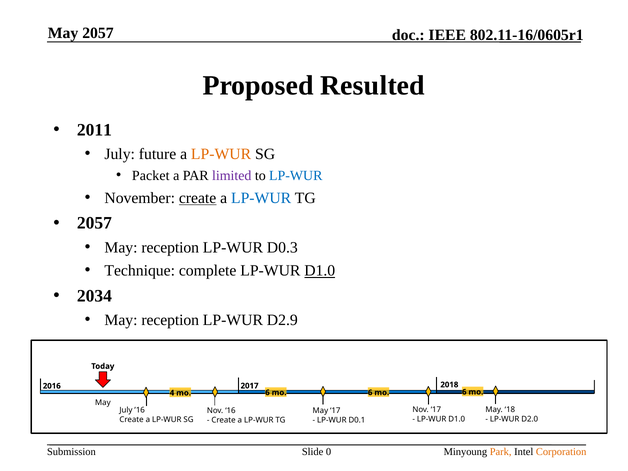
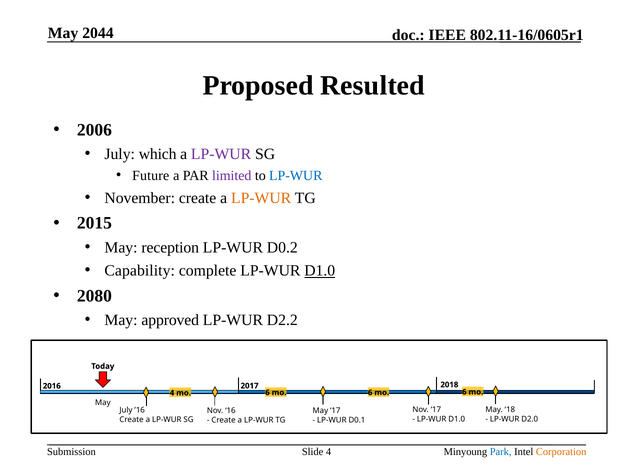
May 2057: 2057 -> 2044 (98, 33)
2011: 2011 -> 2006 (94, 130)
future: future -> which (158, 154)
LP-WUR colour: orange -> purple (221, 154)
Packet: Packet -> Future (151, 176)
create underline: present -> none (198, 198)
LP-WUR colour: blue -> orange (261, 198)
2057: 2057 -> 2015 (94, 223)
D0.3: D0.3 -> D0.2 (282, 247)
Technique: Technique -> Capability (140, 271)
2034: 2034 -> 2080 (94, 296)
reception: reception -> approved (170, 320)
D2.9: D2.9 -> D2.2 (282, 320)
Slide 0: 0 -> 4 (329, 452)
Park colour: orange -> blue (501, 452)
